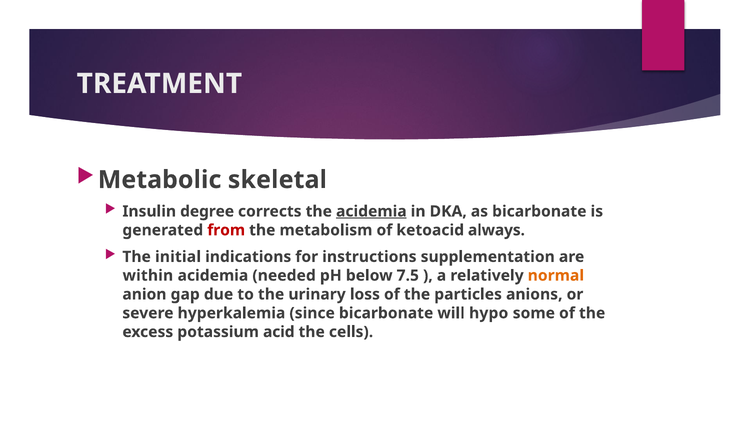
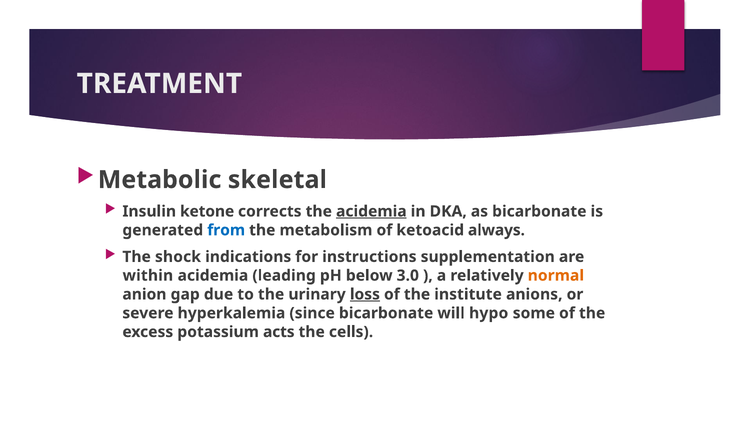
degree: degree -> ketone (207, 211)
from colour: red -> blue (226, 230)
initial: initial -> shock (178, 257)
needed: needed -> leading (284, 275)
7.5: 7.5 -> 3.0 (408, 275)
loss underline: none -> present (365, 294)
particles: particles -> institute (468, 294)
acid: acid -> acts (279, 332)
